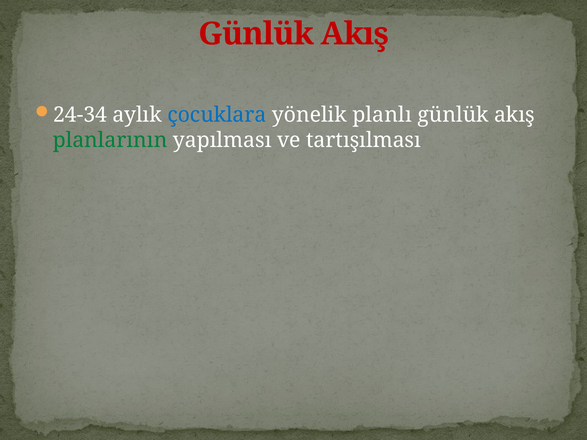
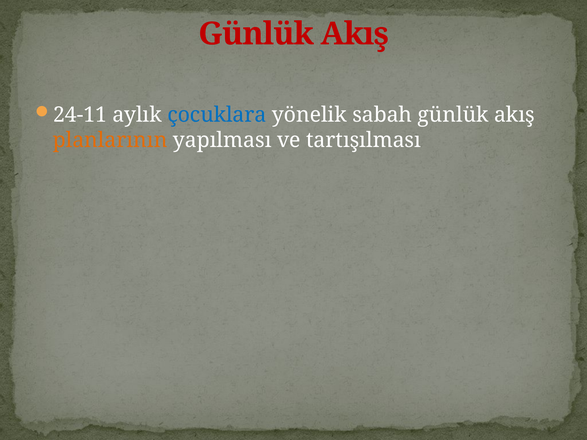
24-34: 24-34 -> 24-11 (80, 115)
planlı: planlı -> sabah (382, 115)
planlarının colour: green -> orange (110, 140)
